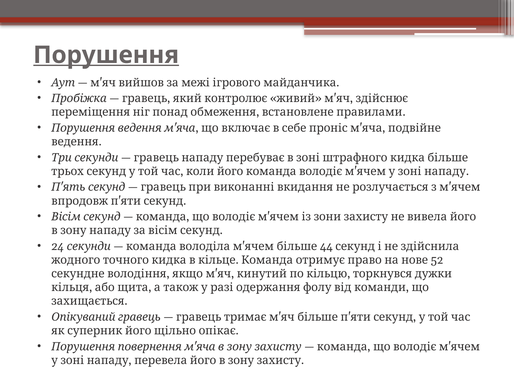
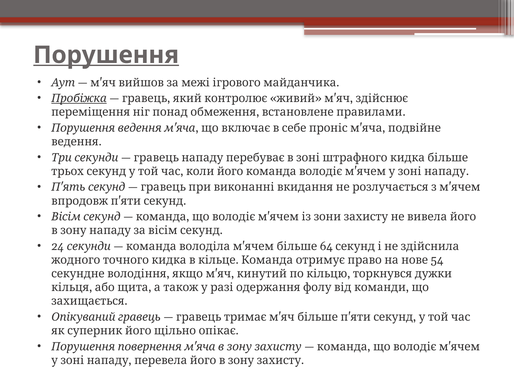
Пробіжка underline: none -> present (79, 98)
44: 44 -> 64 (326, 246)
52: 52 -> 54 (437, 260)
